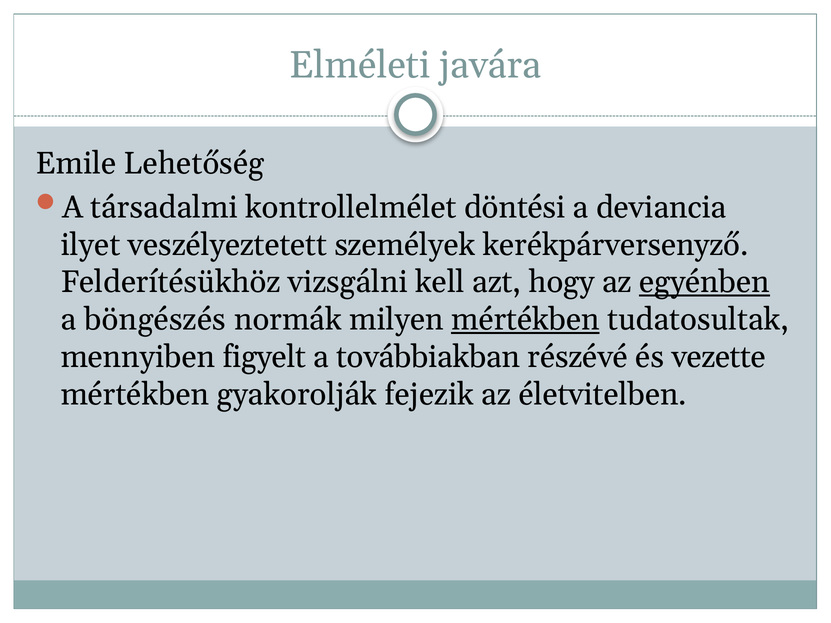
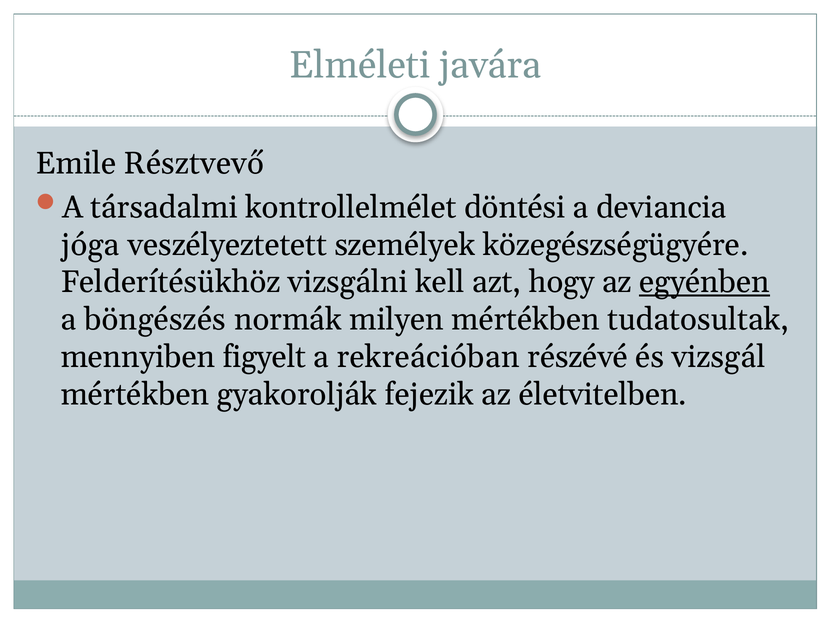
Lehetőség: Lehetőség -> Résztvevő (194, 164)
ilyet: ilyet -> jóga (90, 245)
kerékpárversenyző: kerékpárversenyző -> közegészségügyére (616, 245)
mértékben underline: present -> none (525, 320)
továbbiakban: továbbiakban -> rekreációban (428, 357)
vezette: vezette -> vizsgál (719, 357)
